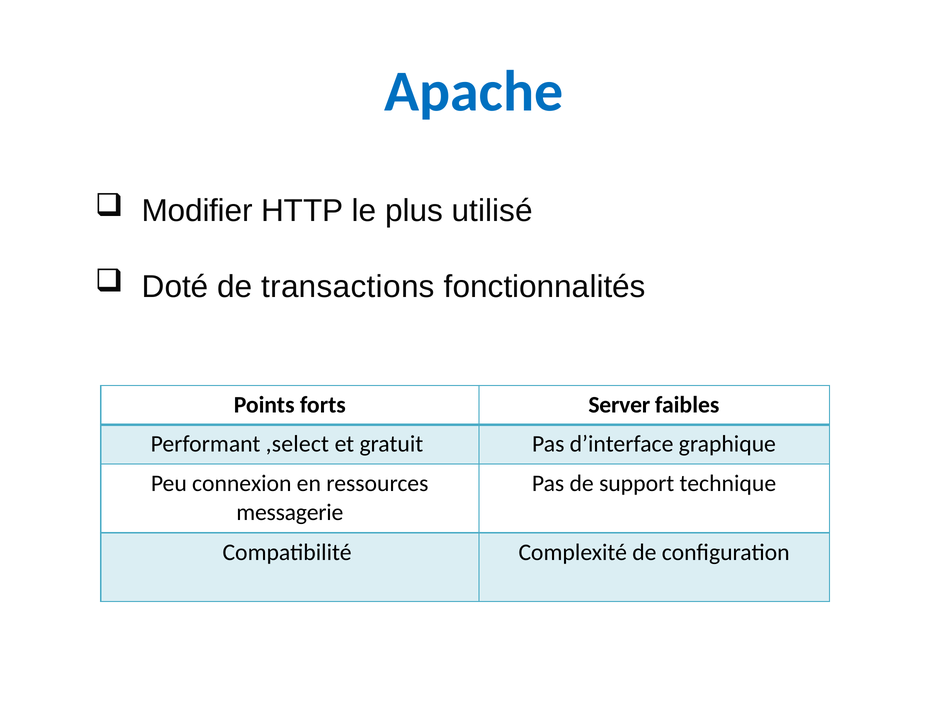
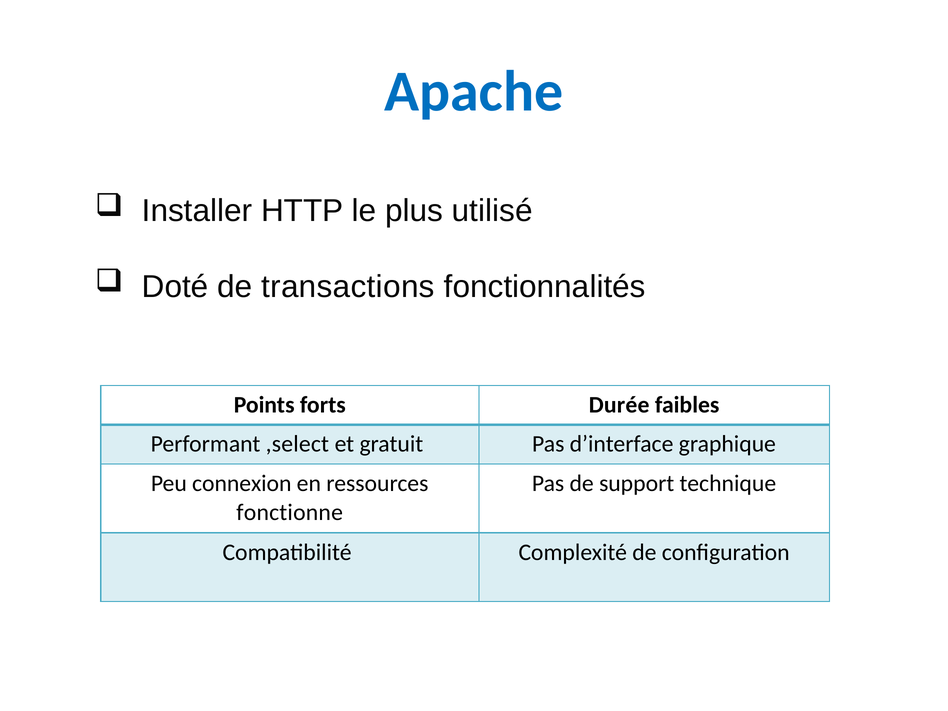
Modifier: Modifier -> Installer (197, 211)
Server: Server -> Durée (619, 405)
messagerie: messagerie -> fonctionne (290, 512)
